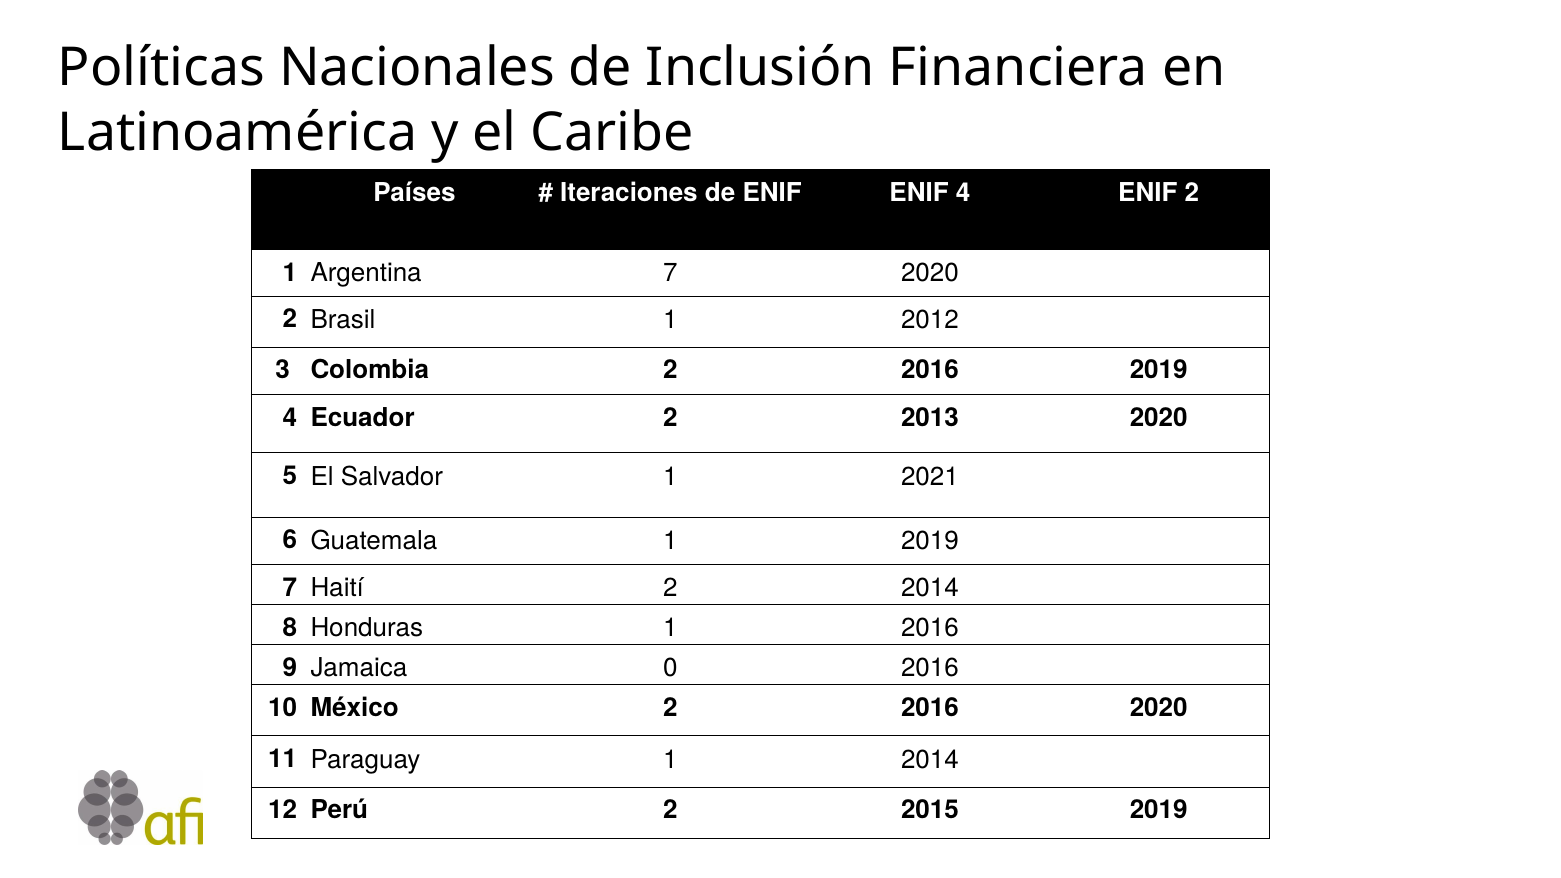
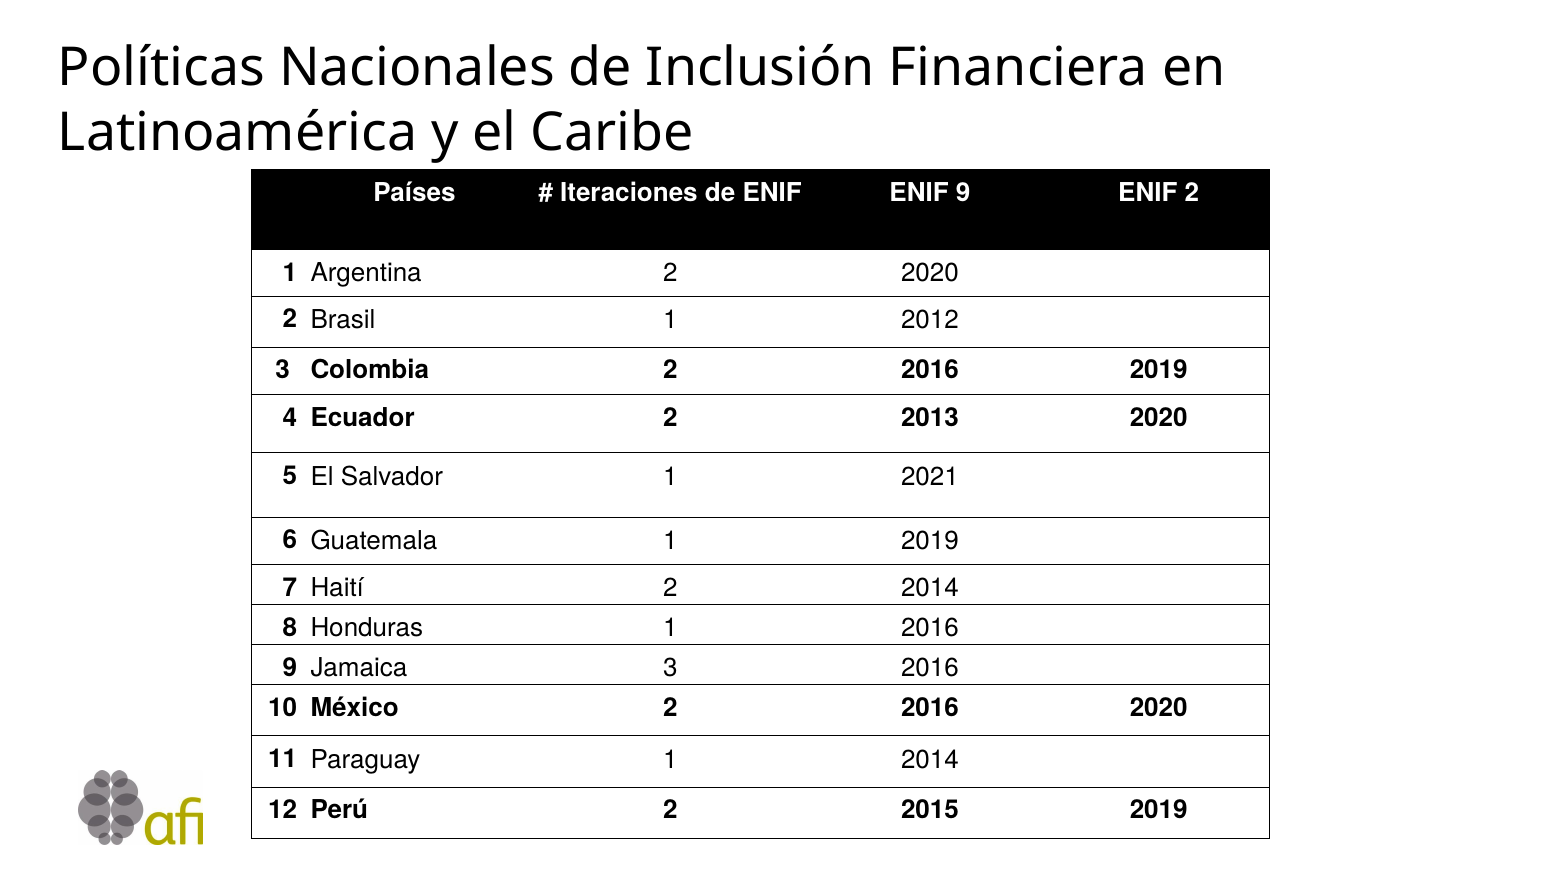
ENIF 4: 4 -> 9 (963, 193)
Argentina 7: 7 -> 2 (670, 273)
Jamaica 0: 0 -> 3 (670, 668)
